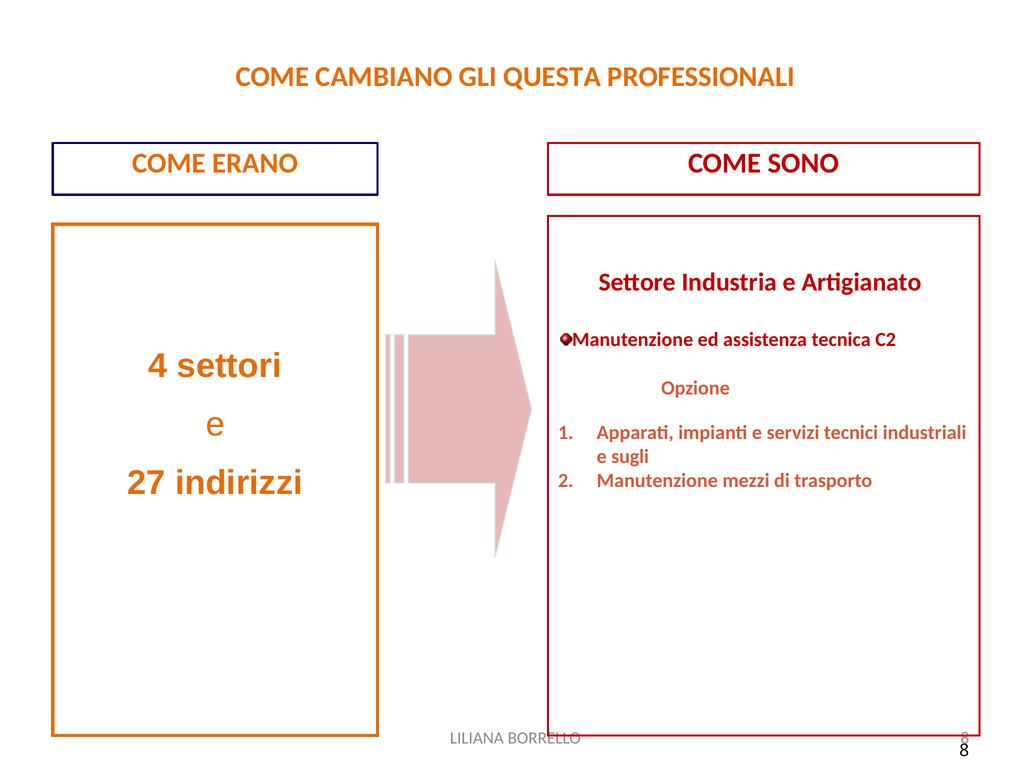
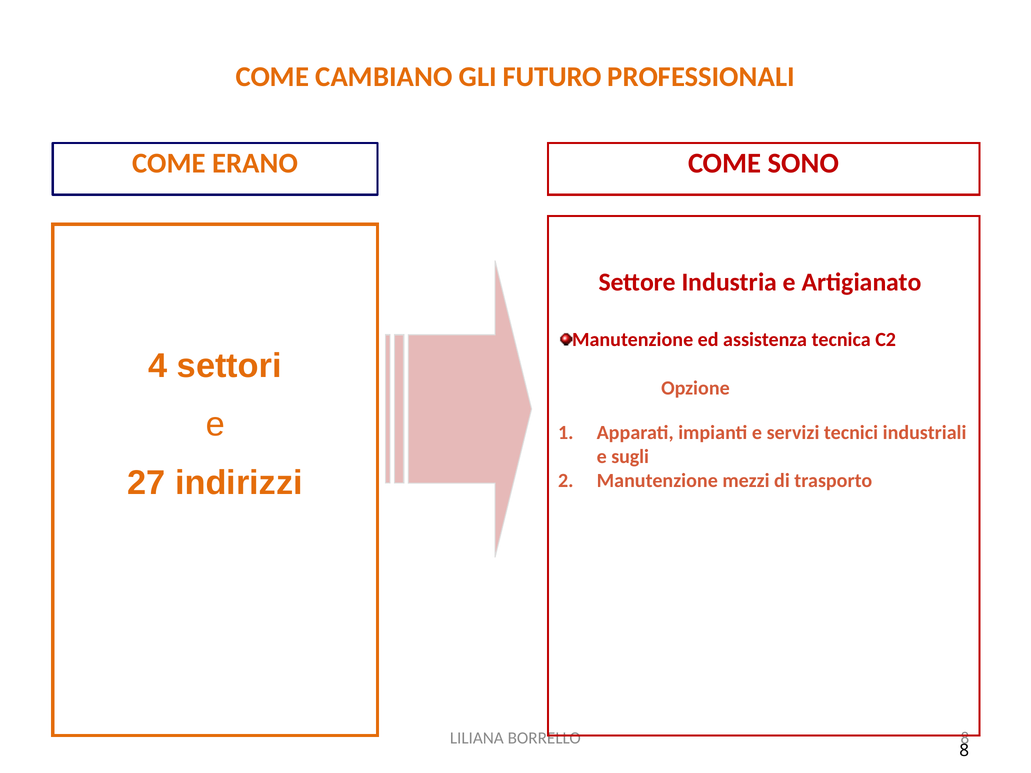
QUESTA: QUESTA -> FUTURO (552, 77)
